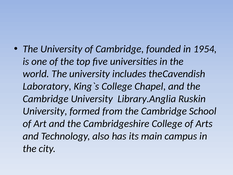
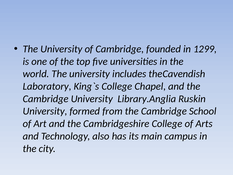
1954: 1954 -> 1299 (205, 49)
